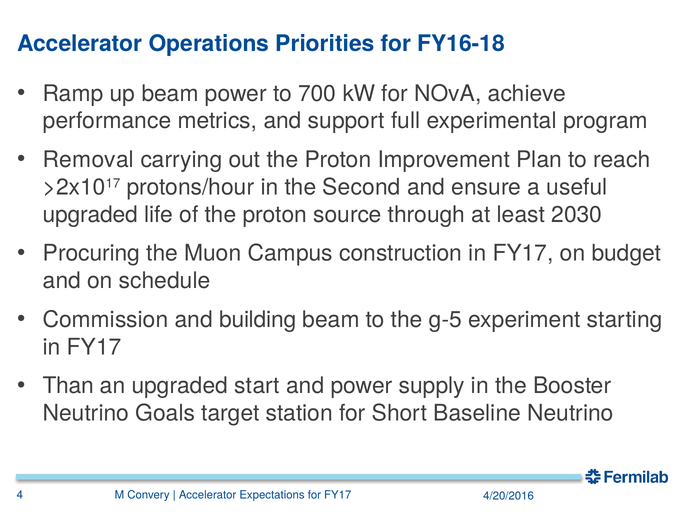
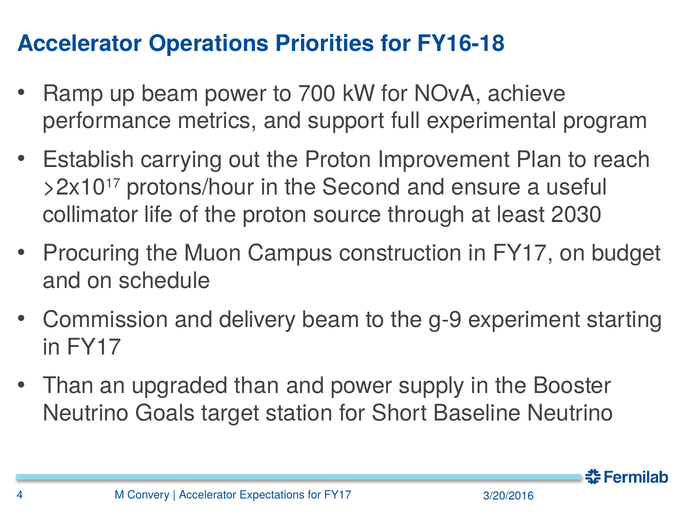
Removal: Removal -> Establish (89, 160)
upgraded: upgraded -> collimator (90, 214)
building: building -> delivery (258, 319)
g-5: g-5 -> g-9 (445, 319)
upgraded start: start -> than (257, 386)
4/20/2016: 4/20/2016 -> 3/20/2016 (509, 496)
